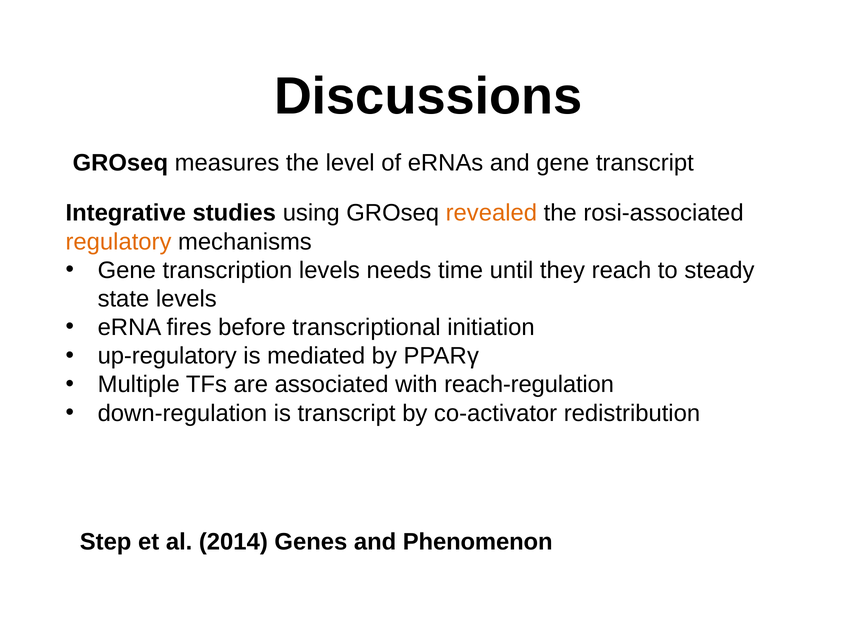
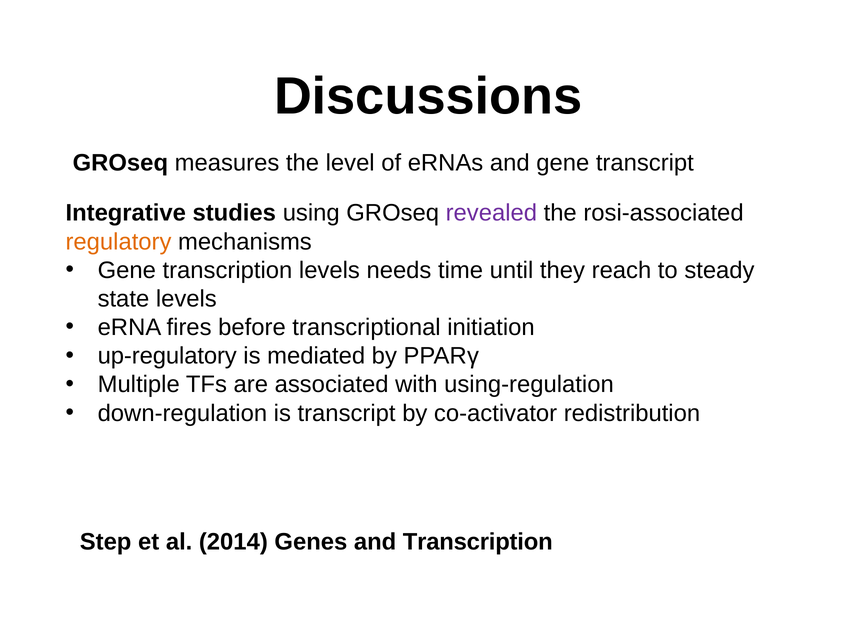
revealed colour: orange -> purple (491, 213)
reach-regulation: reach-regulation -> using-regulation (529, 384)
and Phenomenon: Phenomenon -> Transcription (478, 542)
